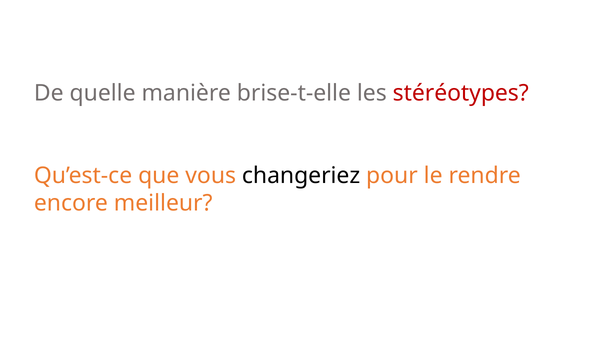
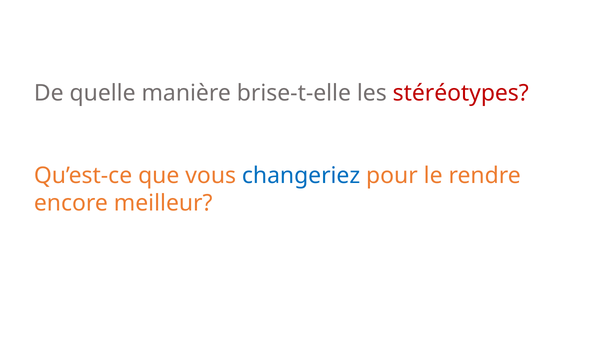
changeriez colour: black -> blue (301, 176)
